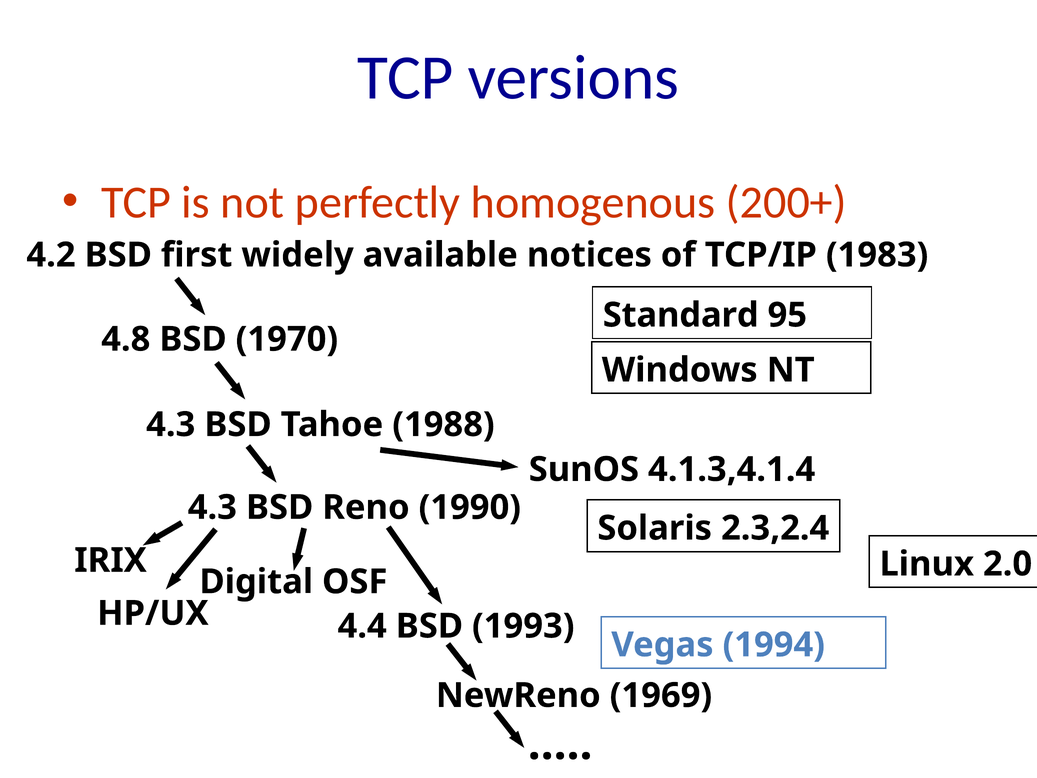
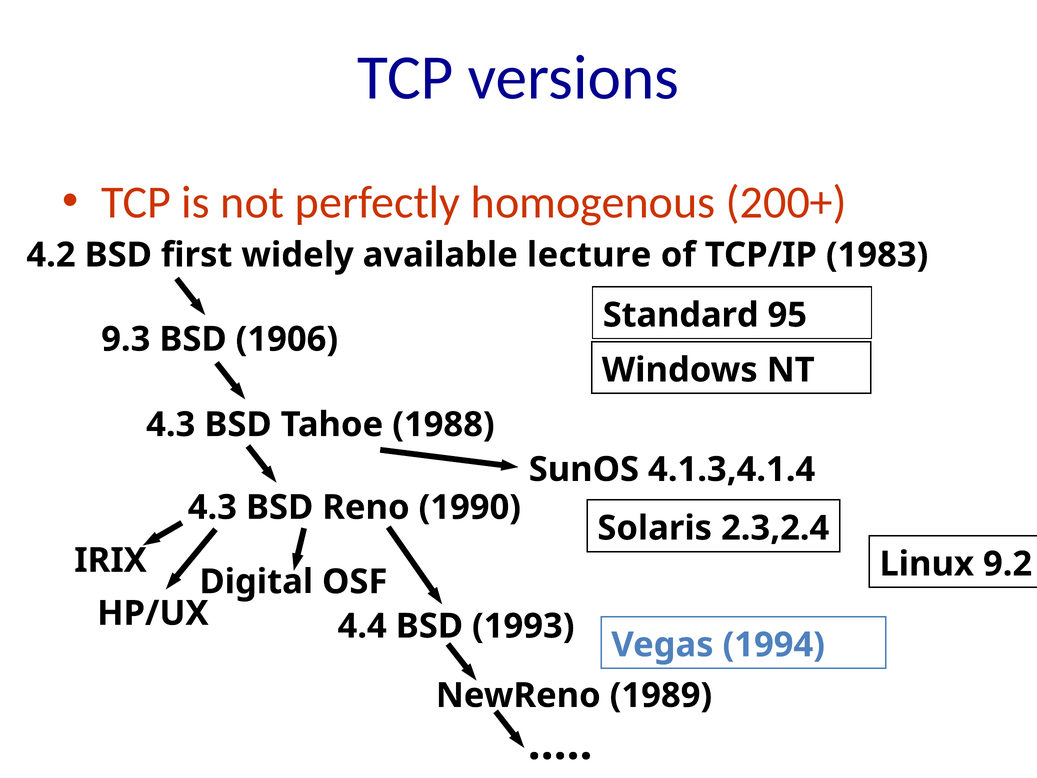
notices: notices -> lecture (589, 255)
4.8: 4.8 -> 9.3 (126, 339)
1970: 1970 -> 1906 (287, 339)
2.0: 2.0 -> 9.2 (1008, 564)
1969: 1969 -> 1989 (661, 695)
